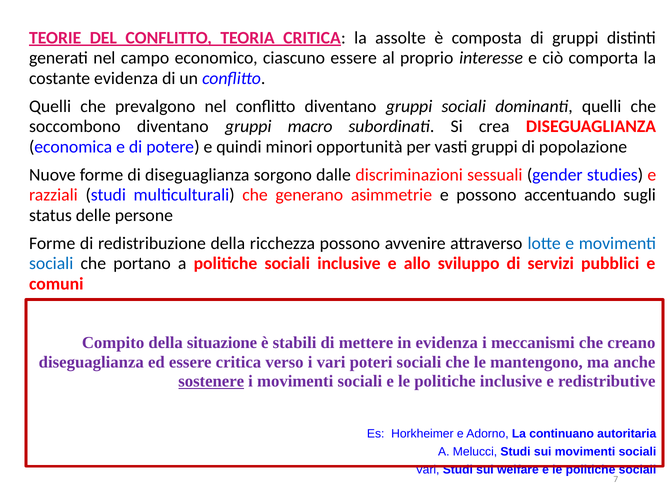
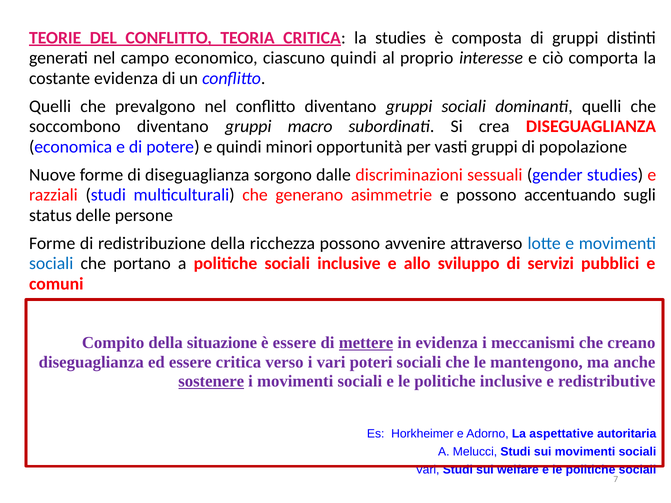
la assolte: assolte -> studies (401, 38)
ciascuno essere: essere -> quindi (354, 58)
è stabili: stabili -> essere (294, 343)
mettere underline: none -> present (366, 343)
continuano: continuano -> aspettative (562, 434)
